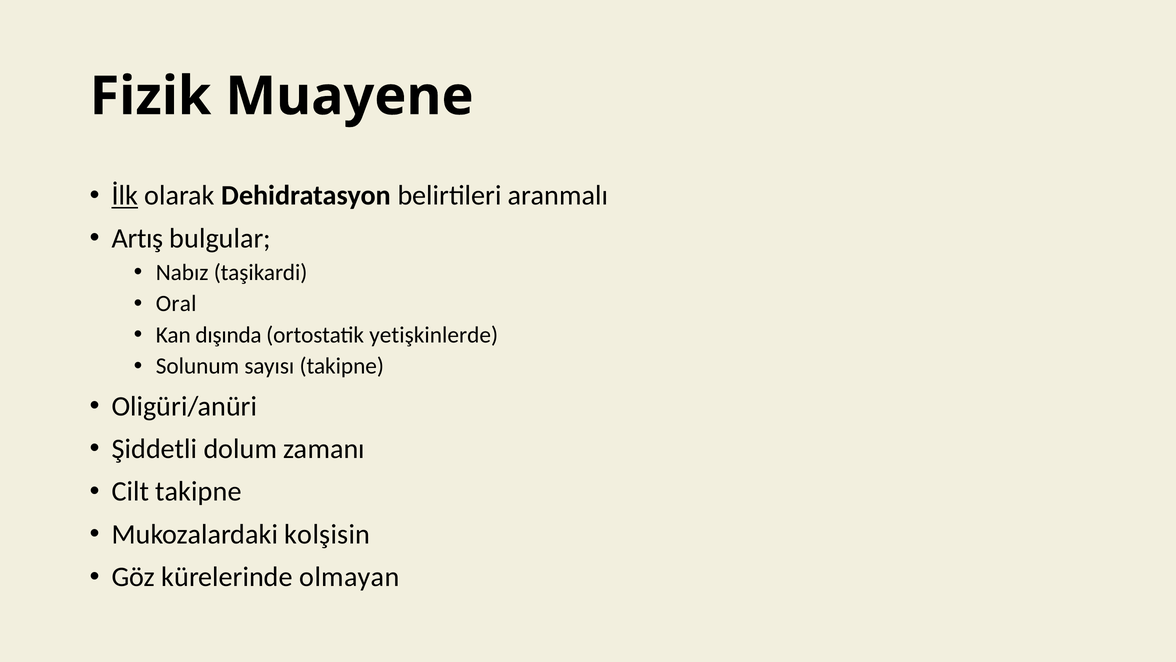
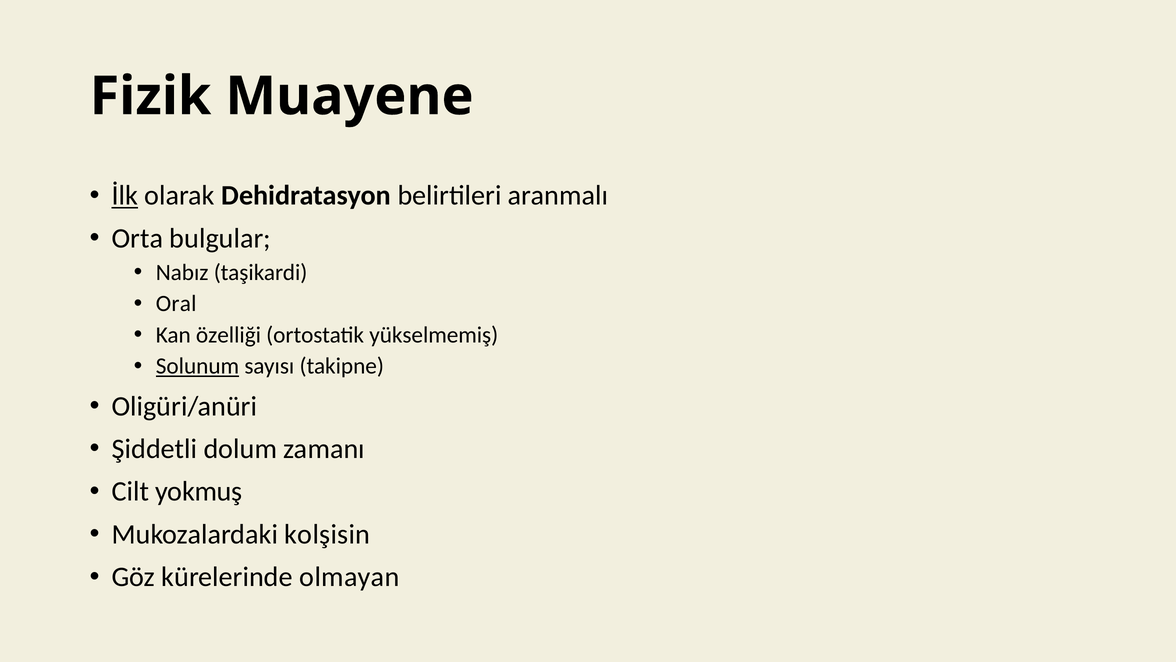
Artış: Artış -> Orta (137, 238)
dışında: dışında -> özelliği (228, 335)
yetişkinlerde: yetişkinlerde -> yükselmemiş (434, 335)
Solunum underline: none -> present (197, 366)
Cilt takipne: takipne -> yokmuş (199, 491)
